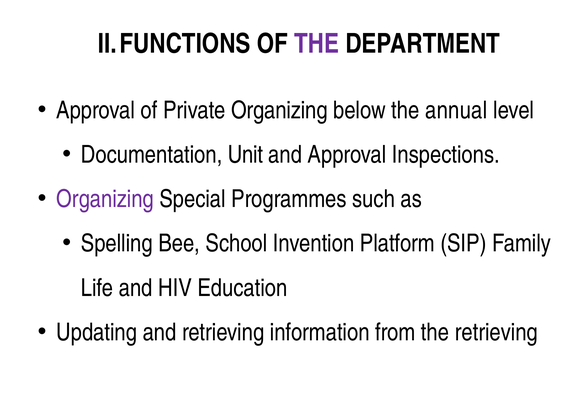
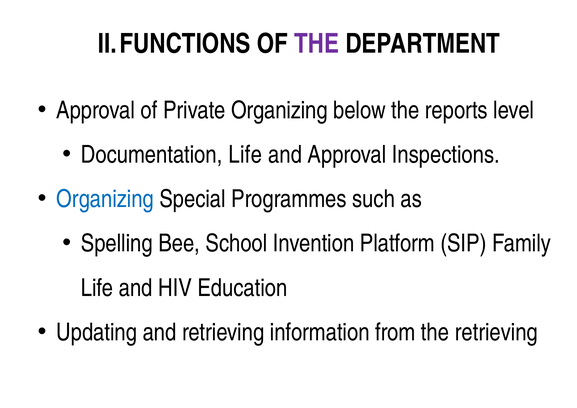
annual: annual -> reports (456, 110)
Documentation Unit: Unit -> Life (245, 155)
Organizing colour: purple -> blue (105, 199)
